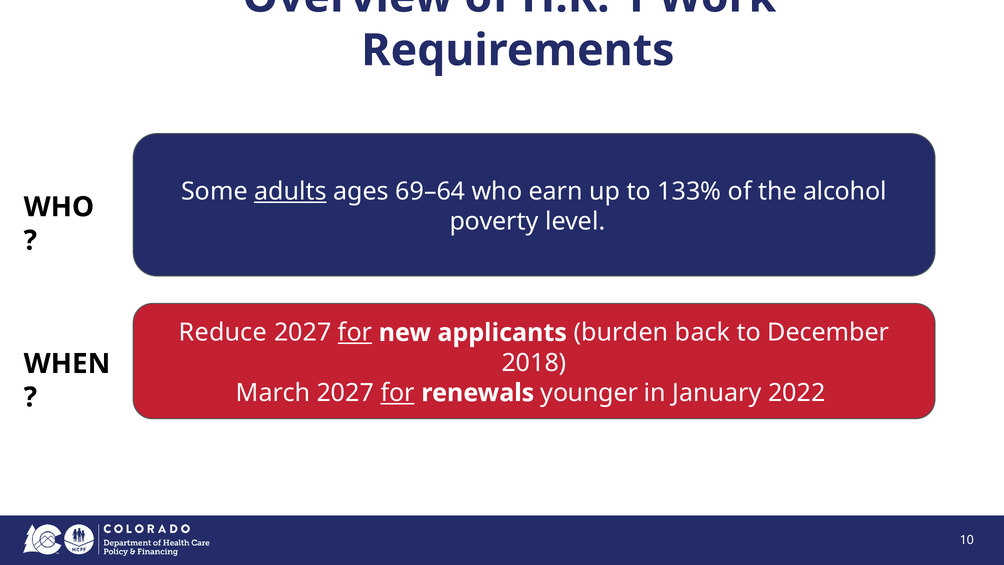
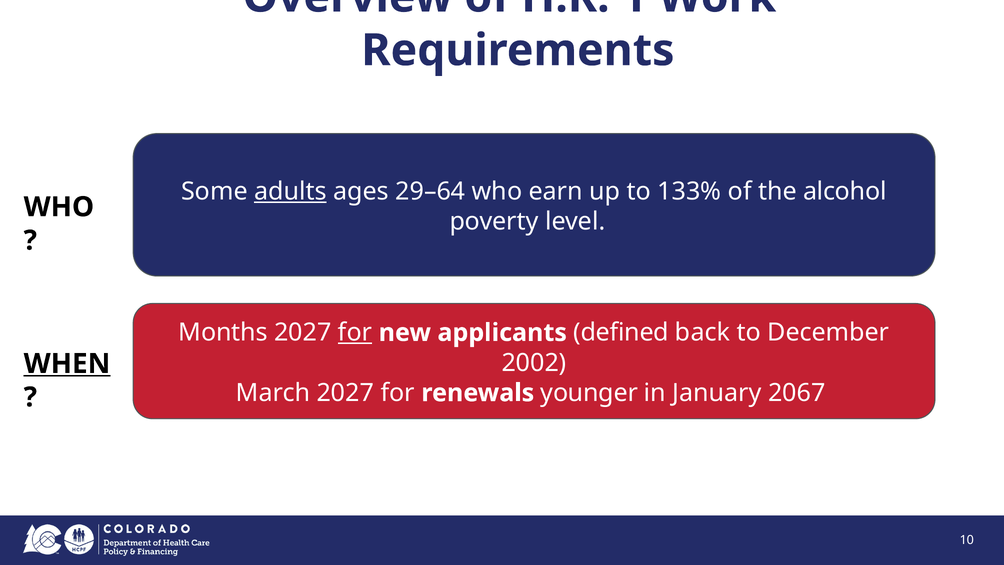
69–64: 69–64 -> 29–64 (430, 191)
Reduce: Reduce -> Months (223, 333)
burden: burden -> defined (621, 333)
2018: 2018 -> 2002 (534, 363)
WHEN underline: none -> present (67, 364)
for underline: present -> none (398, 393)
2022: 2022 -> 2067 (797, 393)
